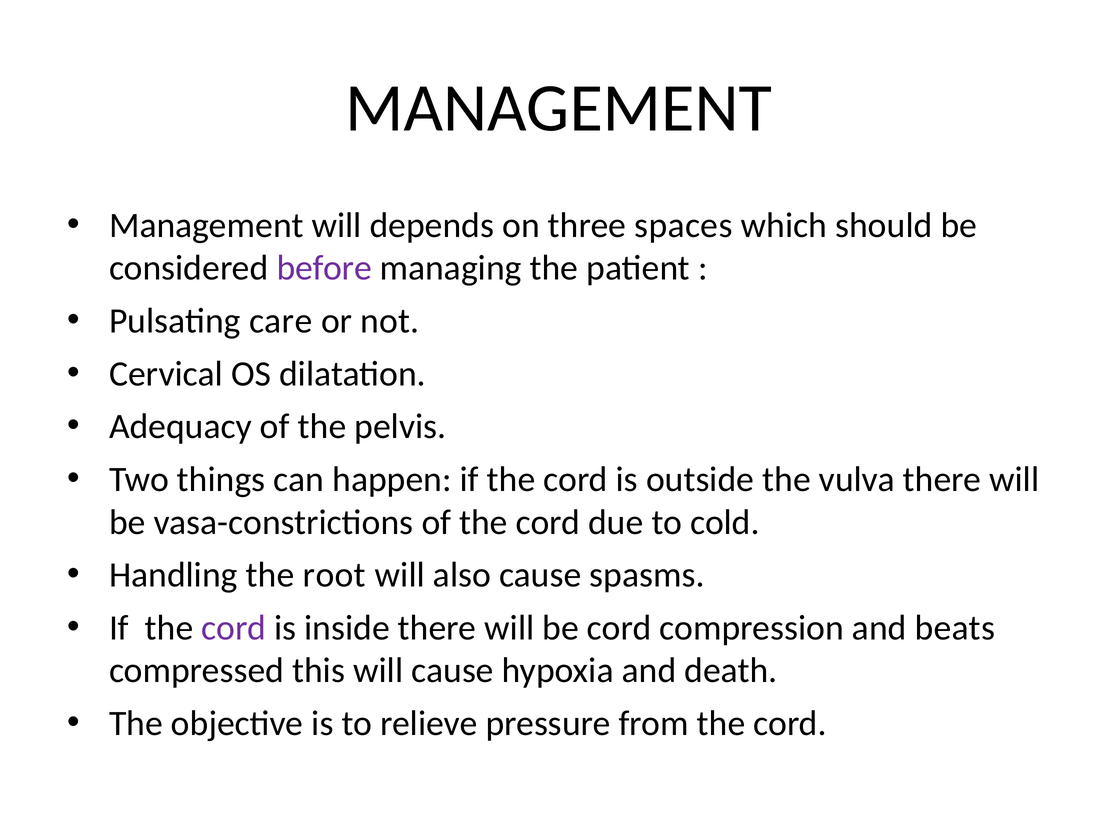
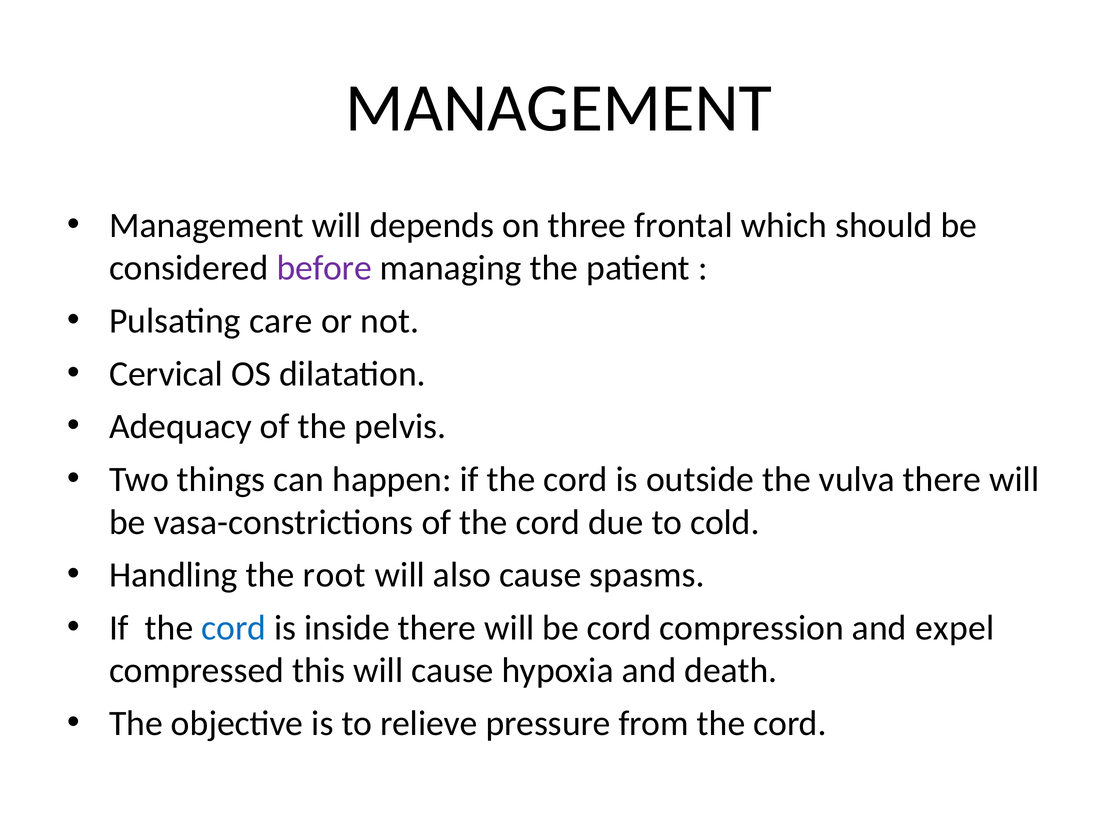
spaces: spaces -> frontal (683, 225)
cord colour: purple -> blue (234, 627)
beats: beats -> expel (955, 627)
